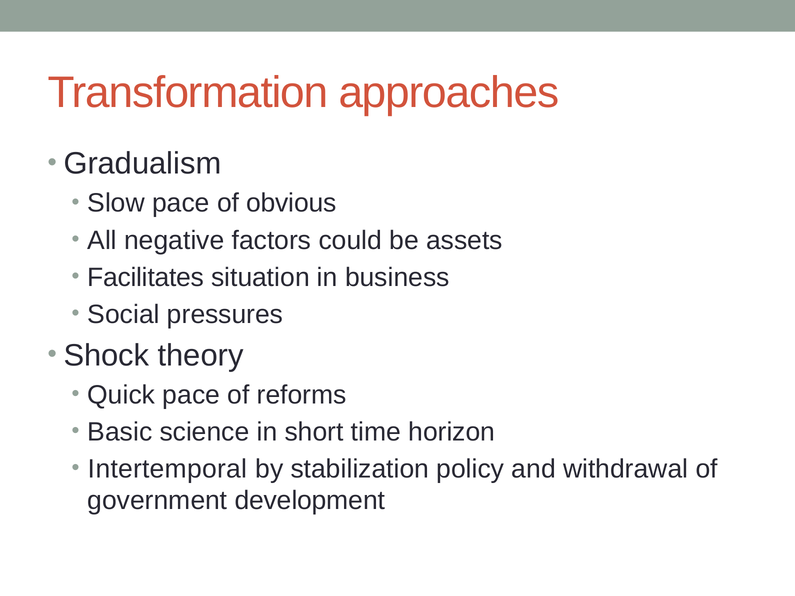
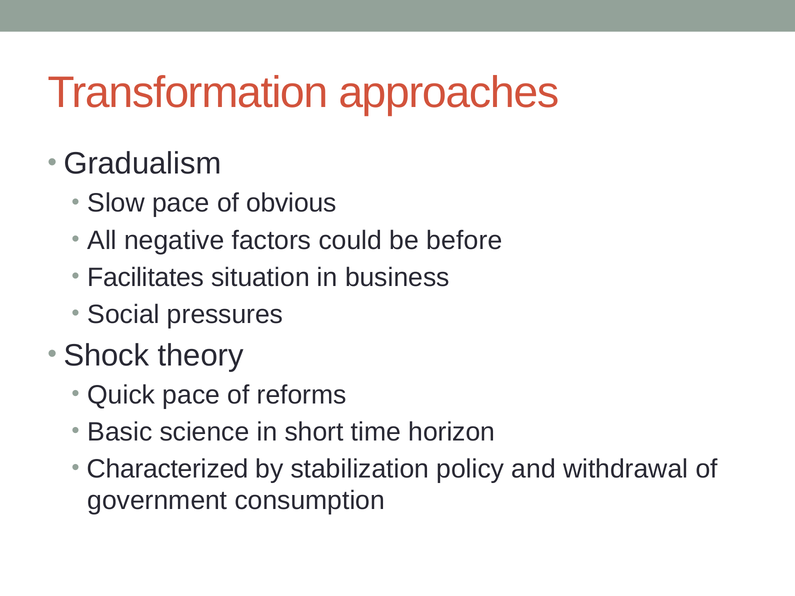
assets: assets -> before (464, 240)
Intertemporal: Intertemporal -> Characterized (168, 469)
development: development -> consumption (310, 501)
